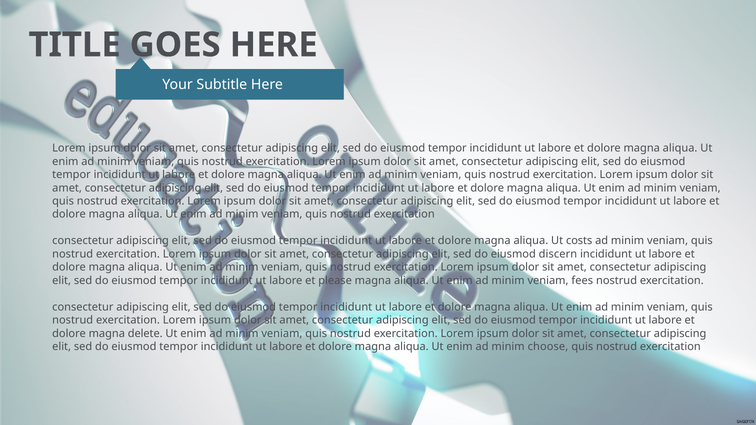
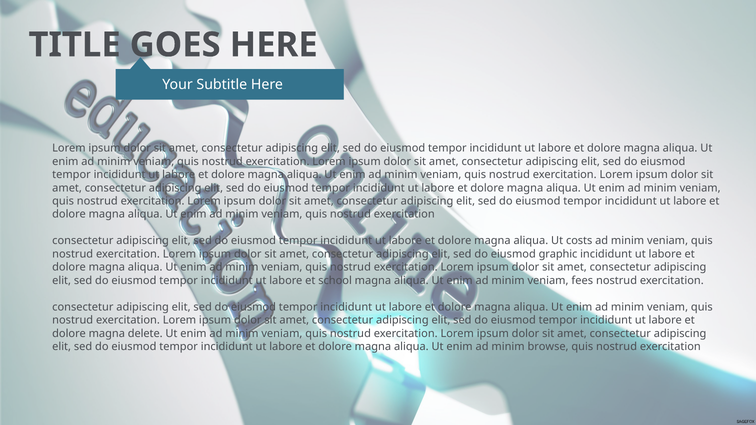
discern: discern -> graphic (558, 254)
please: please -> school (335, 281)
choose: choose -> browse (548, 347)
